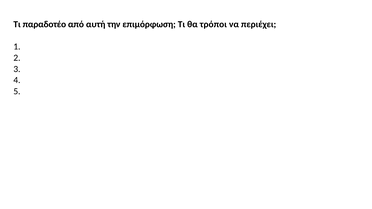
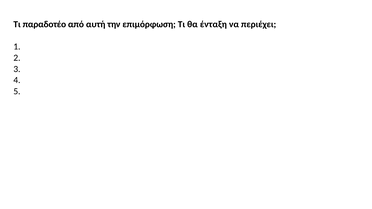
τρόποι: τρόποι -> ένταξη (213, 24)
